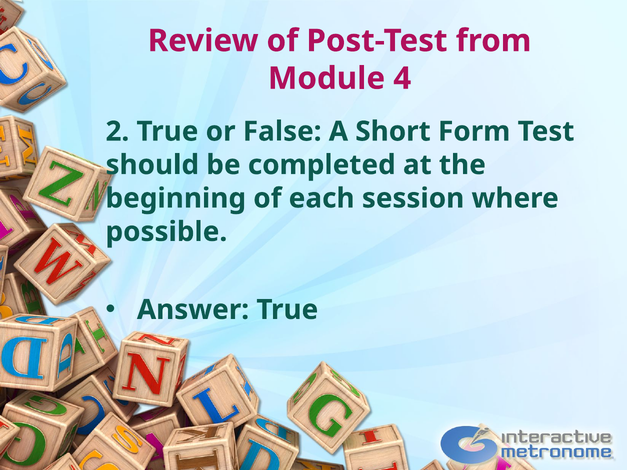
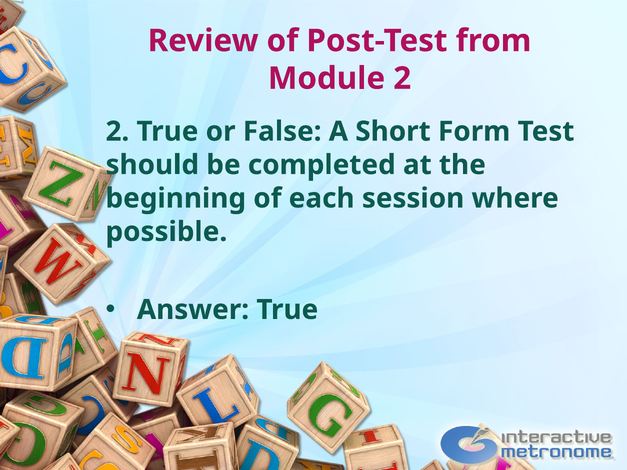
Module 4: 4 -> 2 (402, 78)
